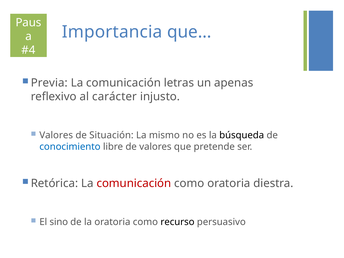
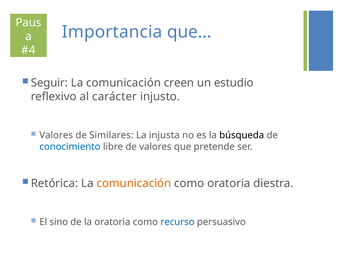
Previa: Previa -> Seguir (49, 83)
letras: letras -> creen (179, 83)
apenas: apenas -> estudio (234, 83)
Situación: Situación -> Similares (111, 135)
mismo: mismo -> injusta (164, 135)
comunicación colour: red -> orange (134, 183)
recurso colour: black -> blue (177, 222)
